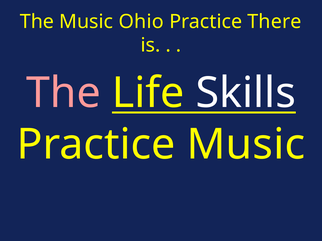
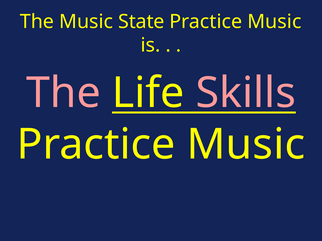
Ohio: Ohio -> State (141, 22)
There: There -> Music (274, 22)
Skills colour: white -> pink (246, 93)
